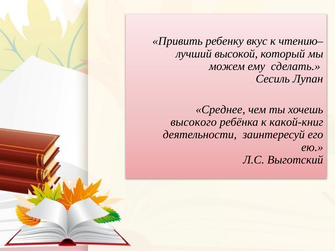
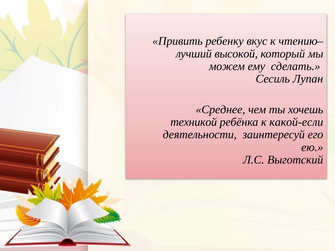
высокого: высокого -> техникой (194, 122)
какой-книг: какой-книг -> какой-если (296, 122)
